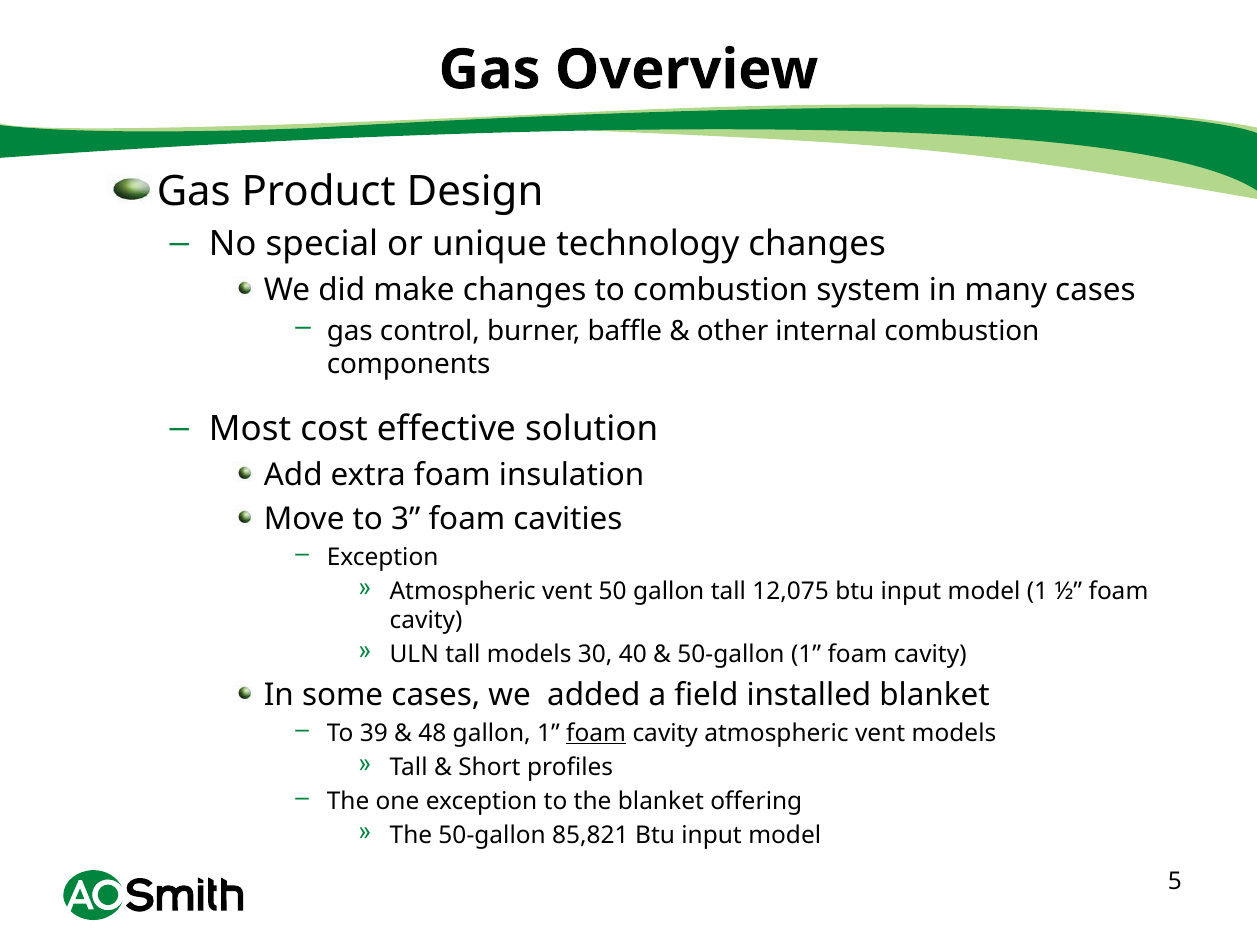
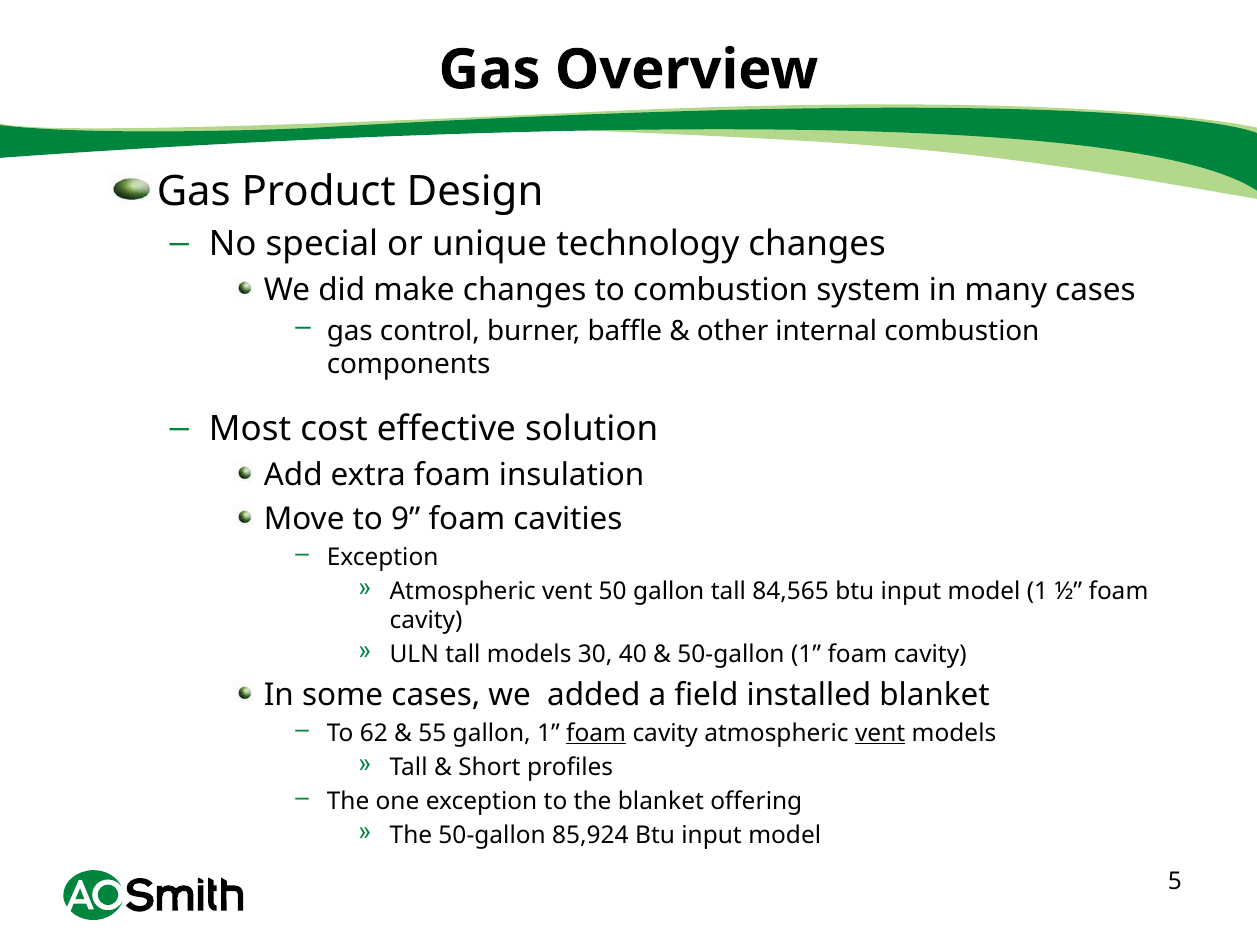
3: 3 -> 9 (406, 519)
12,075: 12,075 -> 84,565 (791, 591)
39: 39 -> 62 (374, 733)
48: 48 -> 55 (432, 733)
vent underline: none -> present (880, 733)
85,821: 85,821 -> 85,924 (590, 836)
